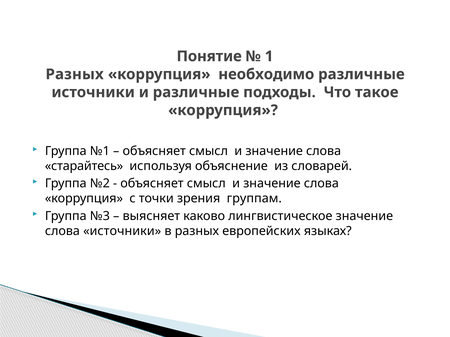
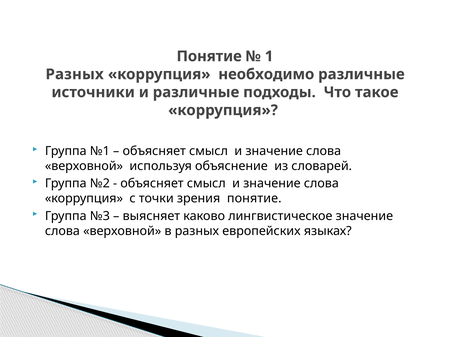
старайтесь: старайтесь -> верховной (84, 166)
зрения группам: группам -> понятие (254, 199)
источники: источники -> верховной (122, 231)
